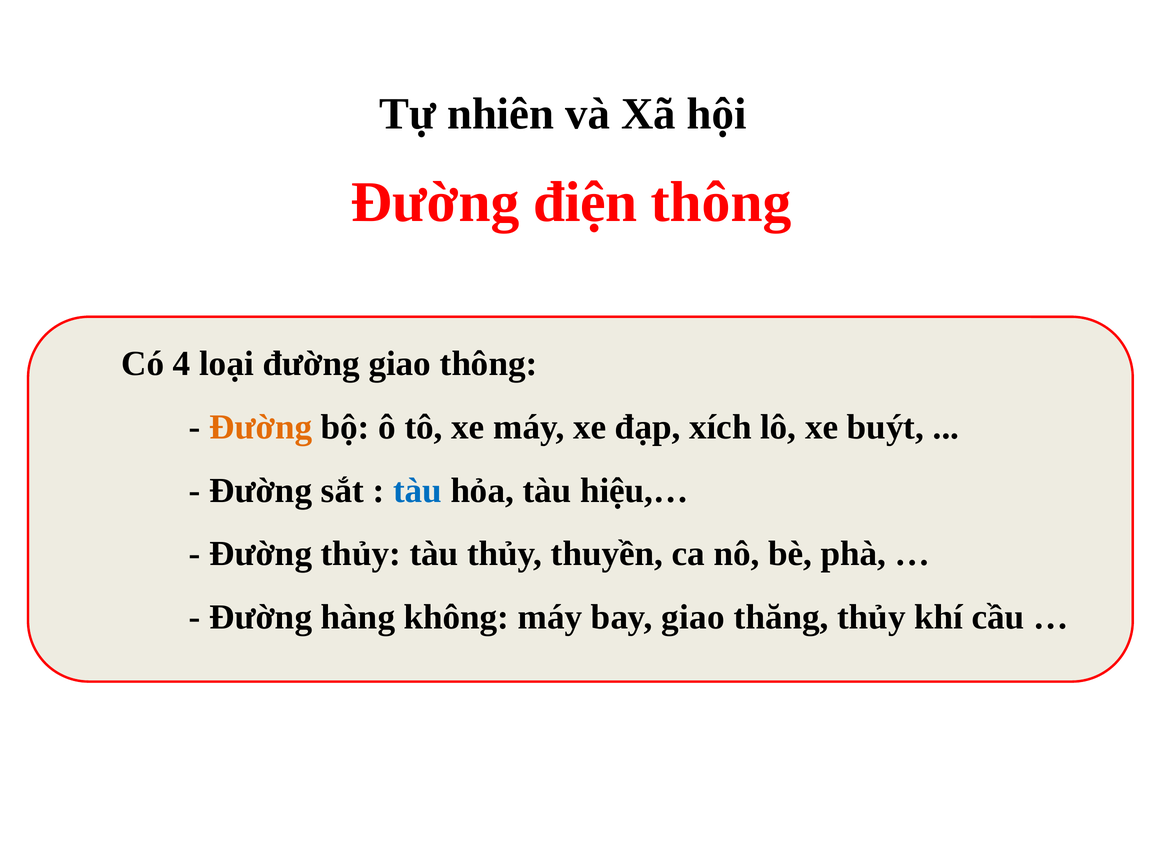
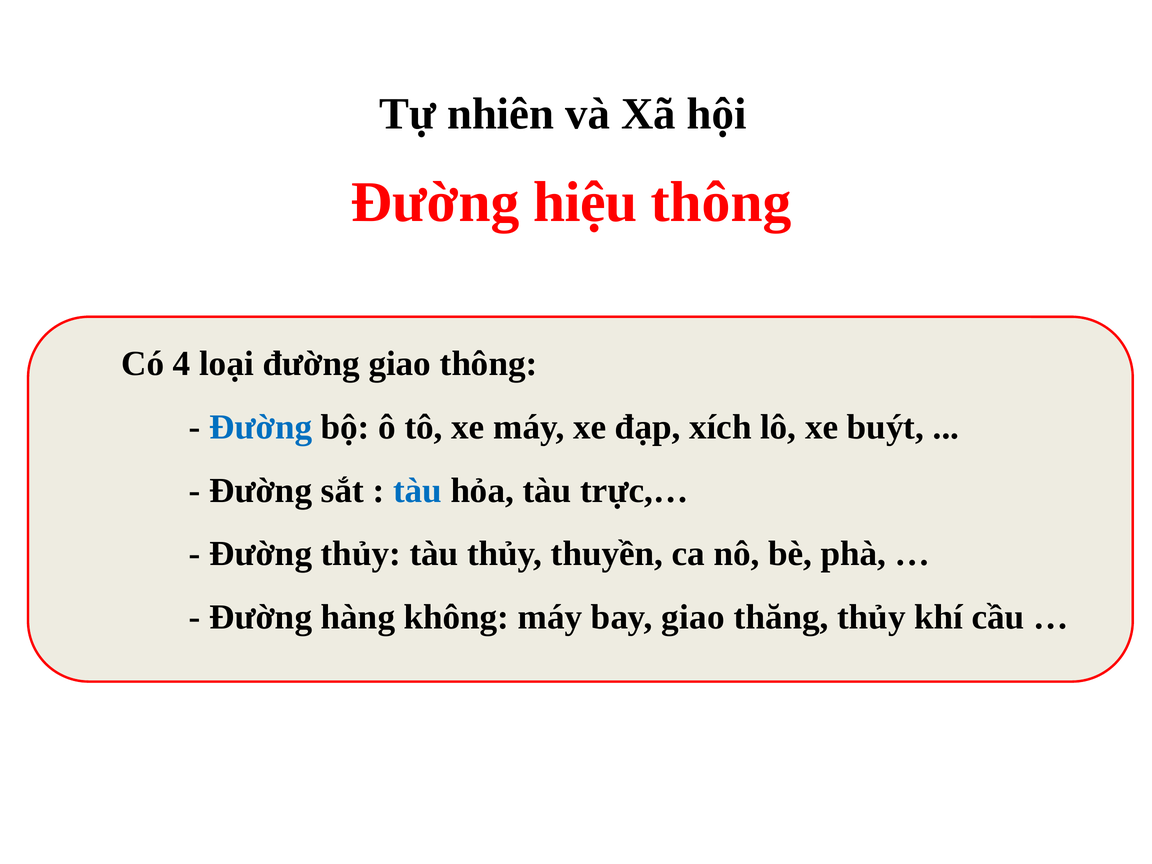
điện: điện -> hiệu (585, 202)
Đường colour: orange -> blue (261, 427)
hiệu,…: hiệu,… -> trực,… (634, 490)
